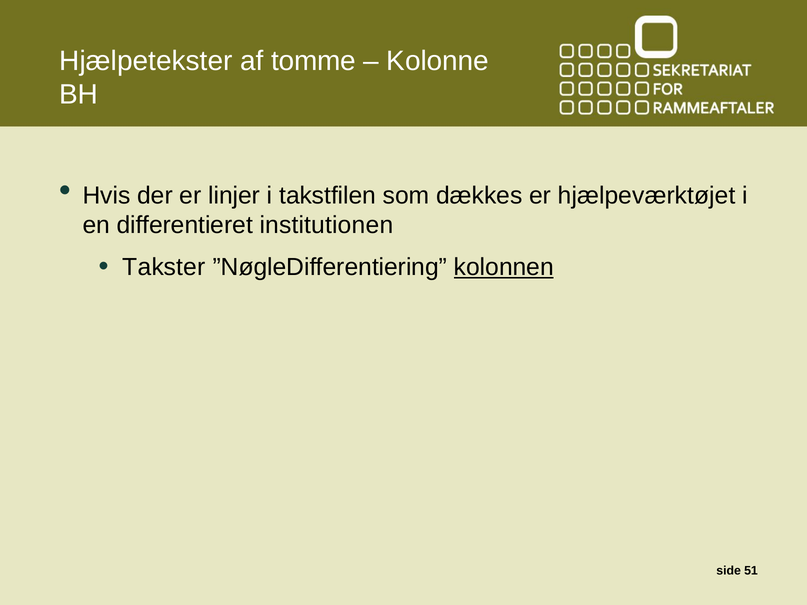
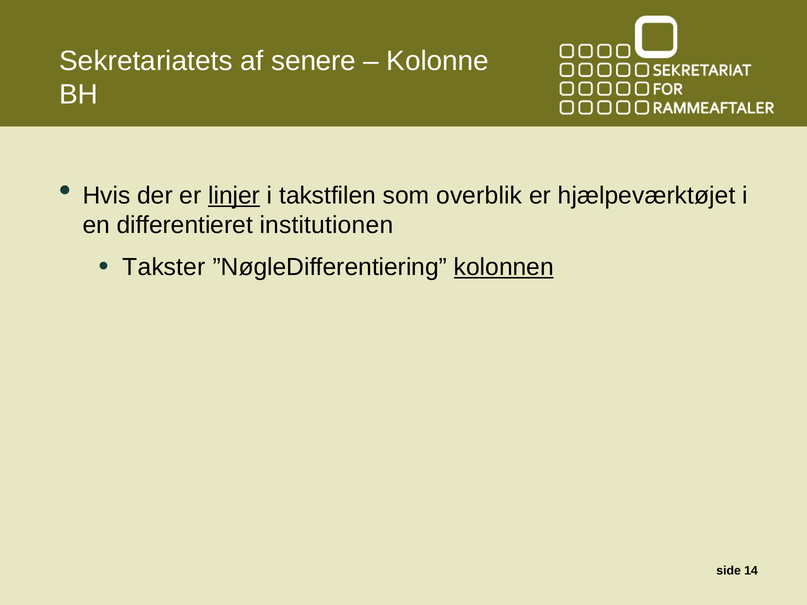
Hjælpetekster: Hjælpetekster -> Sekretariatets (146, 61)
tomme: tomme -> senere (314, 61)
linjer underline: none -> present (234, 196)
dækkes: dækkes -> overblik (479, 196)
51: 51 -> 14 (751, 571)
